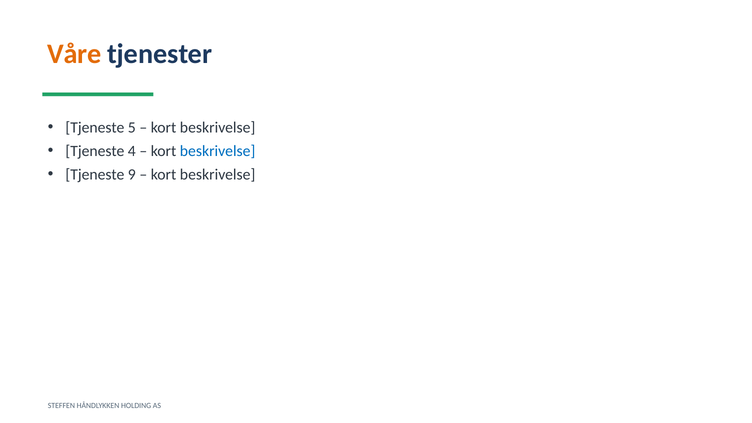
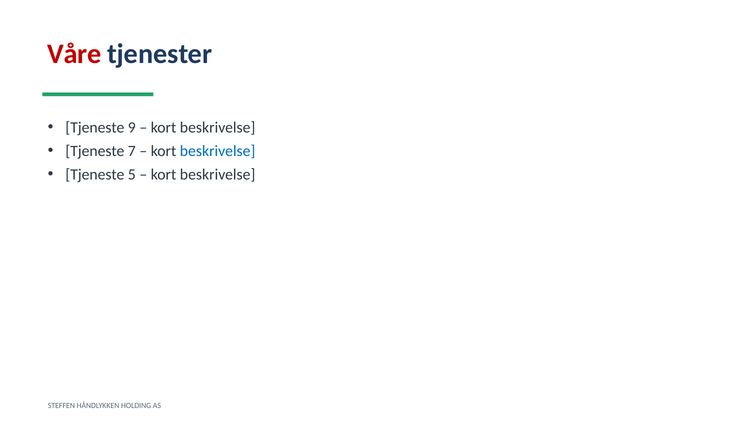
Våre colour: orange -> red (74, 54)
5: 5 -> 9 (132, 127)
4: 4 -> 7 (132, 151)
9: 9 -> 5 (132, 174)
